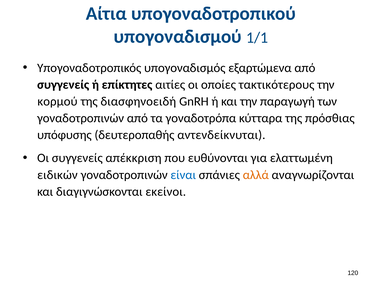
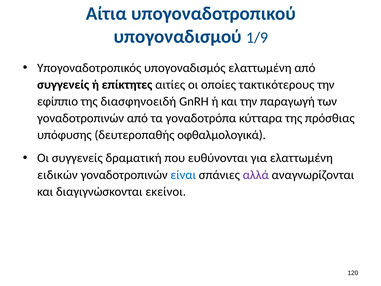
1/1: 1/1 -> 1/9 (257, 38)
υπογοναδισμός εξαρτώμενα: εξαρτώμενα -> ελαττωμένη (260, 68)
κορμού: κορμού -> εφίππιο (58, 101)
αντενδείκνυται: αντενδείκνυται -> οφθαλμολογικά (222, 135)
απέκκριση: απέκκριση -> δραματική (134, 158)
αλλά colour: orange -> purple (256, 175)
